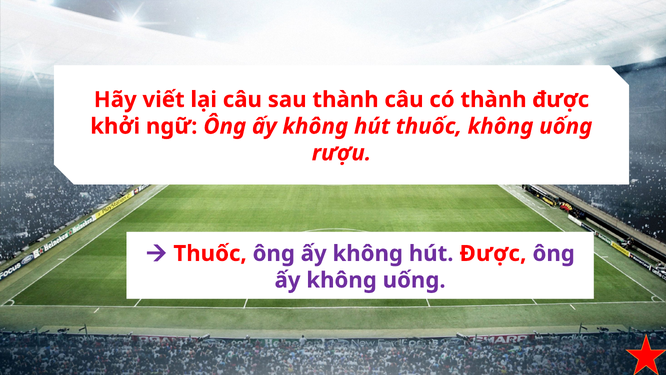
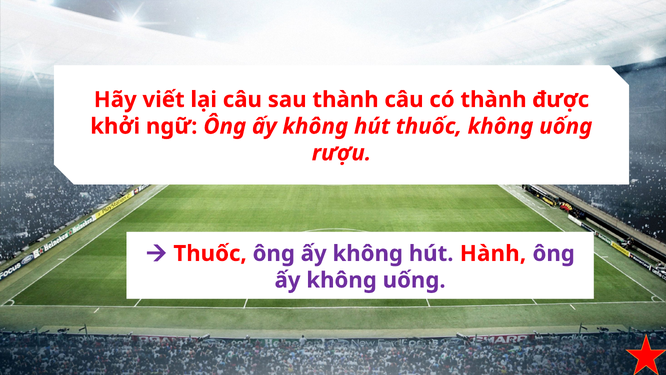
hút Được: Được -> Hành (493, 253)
